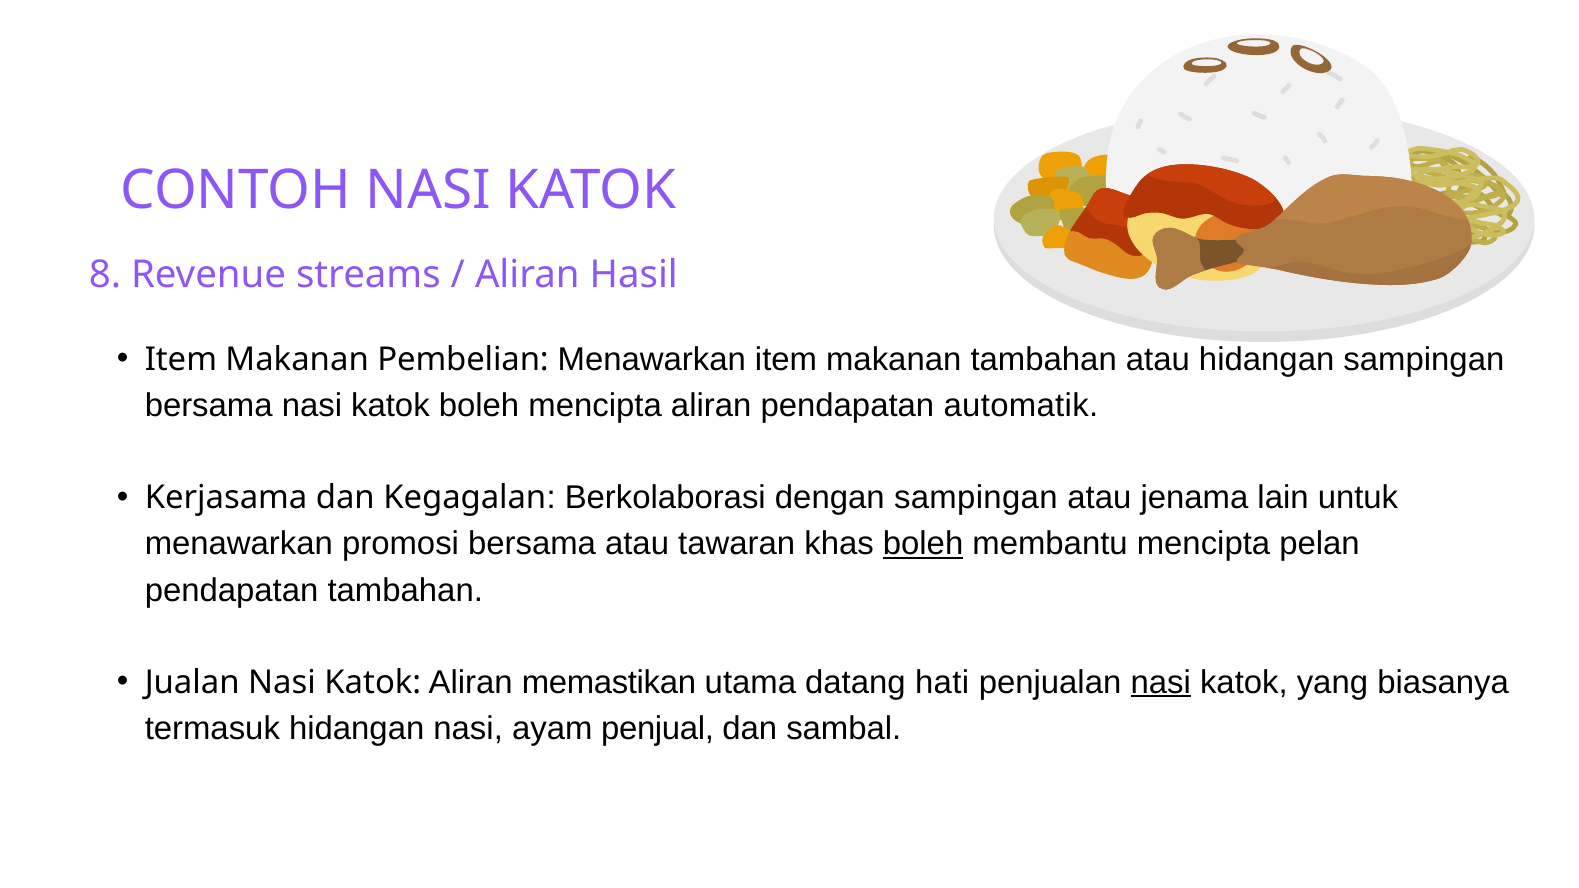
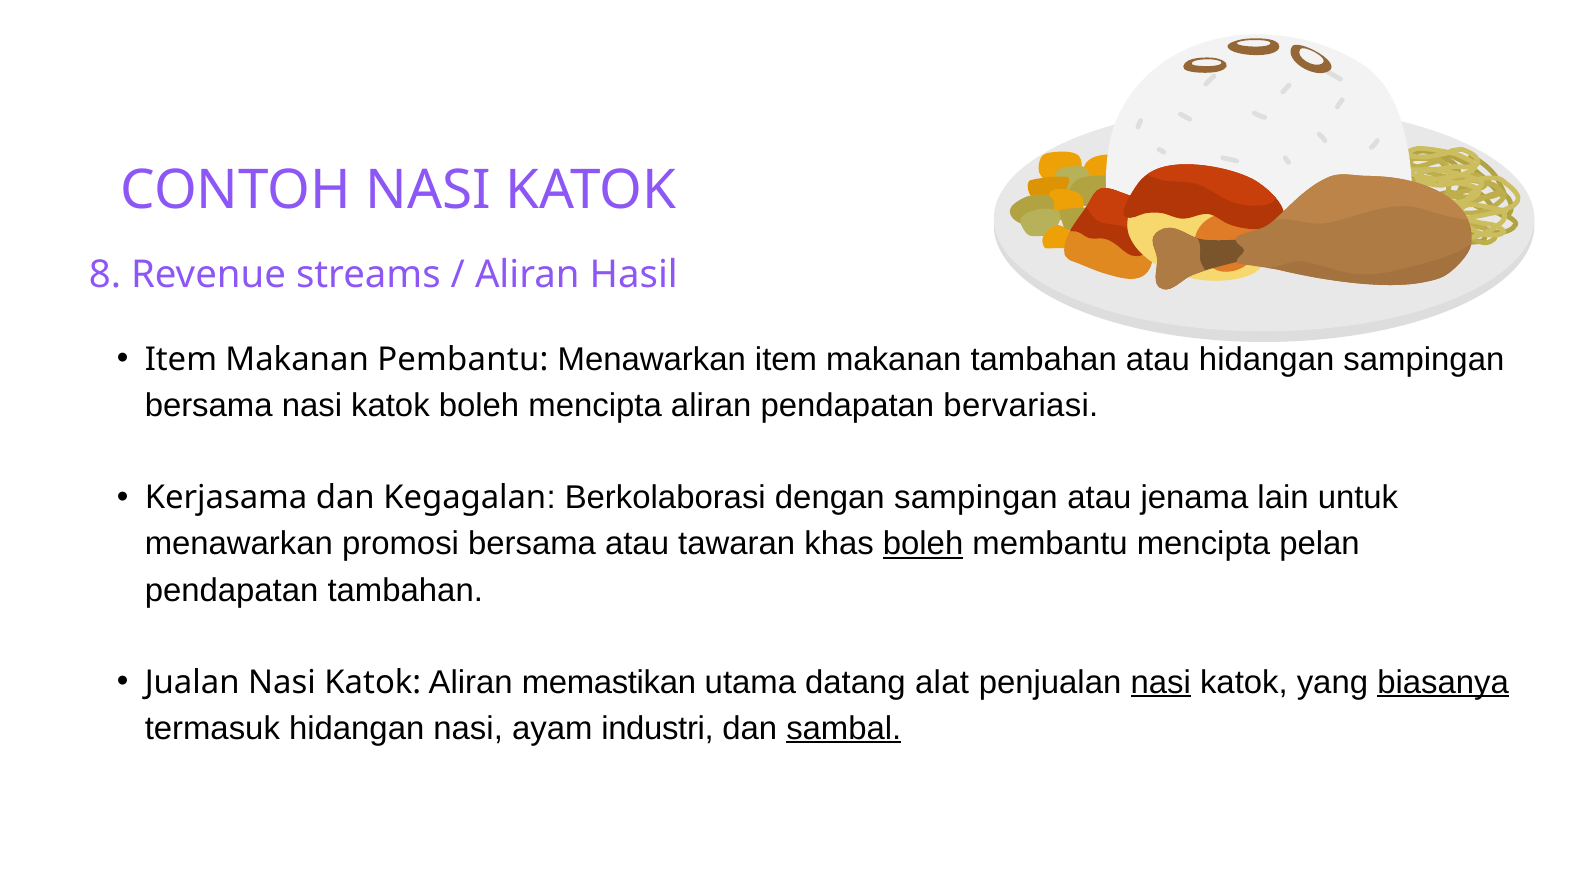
Pembelian: Pembelian -> Pembantu (463, 360)
automatik: automatik -> bervariasi (1021, 406)
hati: hati -> alat (942, 682)
biasanya underline: none -> present (1443, 682)
penjual: penjual -> industri (658, 728)
sambal underline: none -> present (844, 728)
